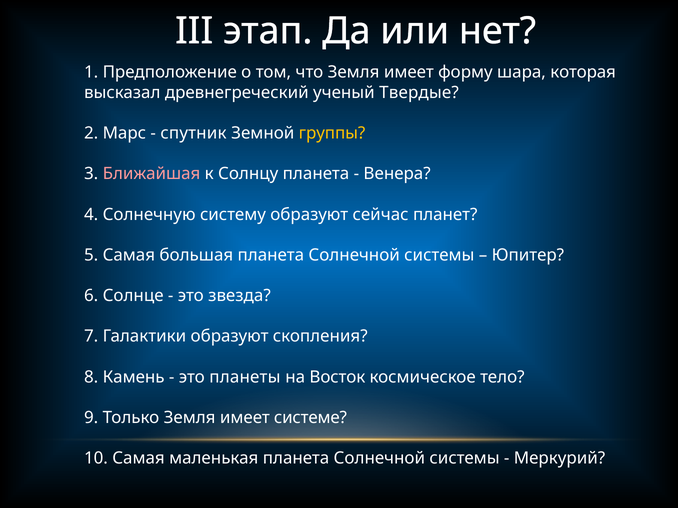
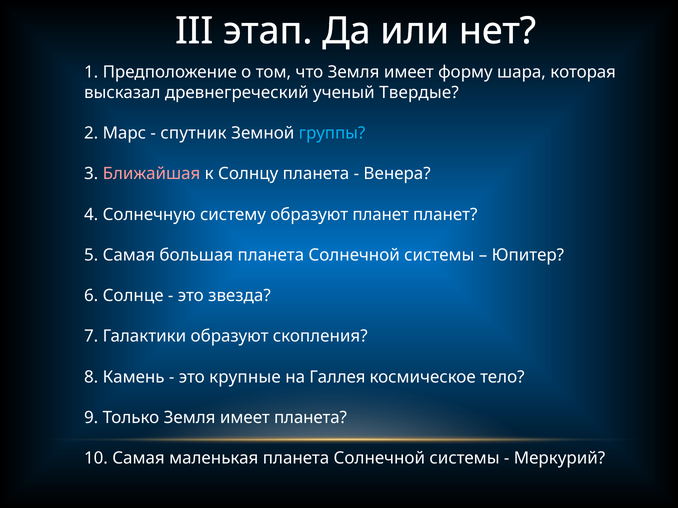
группы colour: yellow -> light blue (332, 133)
образуют сейчас: сейчас -> планет (381, 215)
планеты: планеты -> крупные (245, 377)
Восток: Восток -> Галлея (337, 377)
имеет системе: системе -> планета (310, 418)
